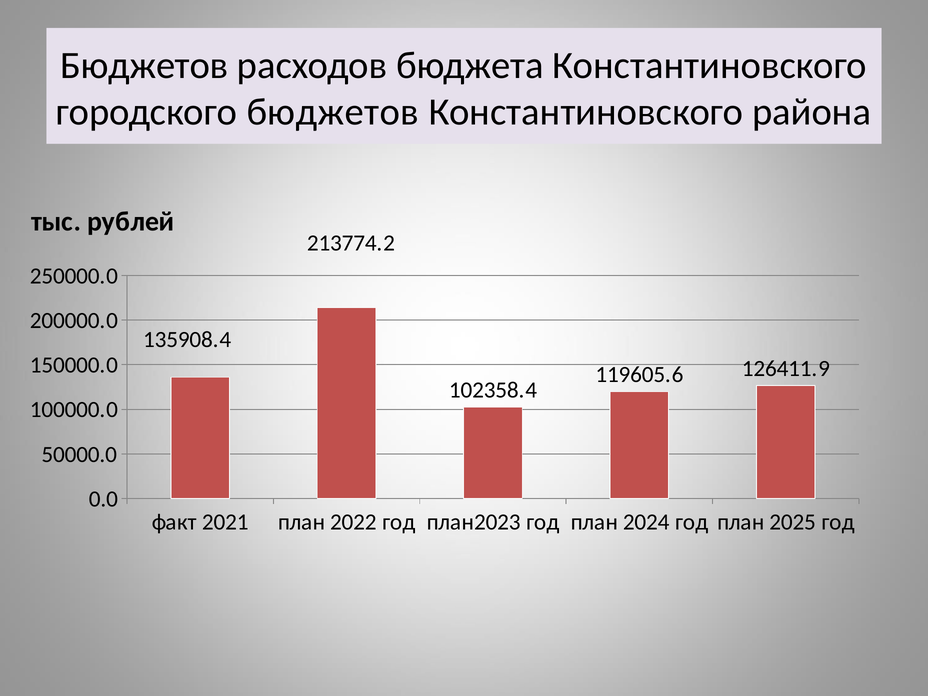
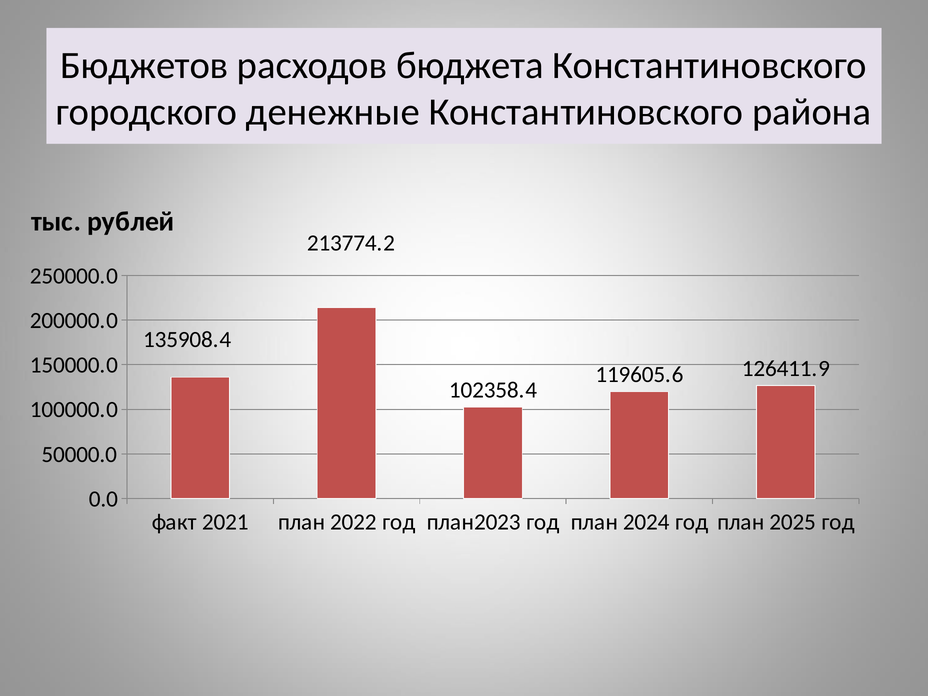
городского бюджетов: бюджетов -> денежные (333, 112)
